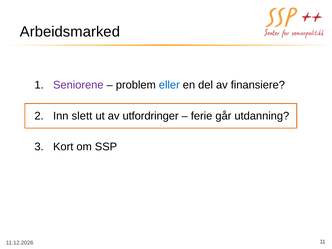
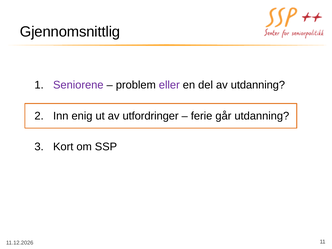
Arbeidsmarked: Arbeidsmarked -> Gjennomsnittlig (70, 32)
eller colour: blue -> purple (169, 85)
av finansiere: finansiere -> utdanning (258, 85)
slett: slett -> enig (82, 116)
